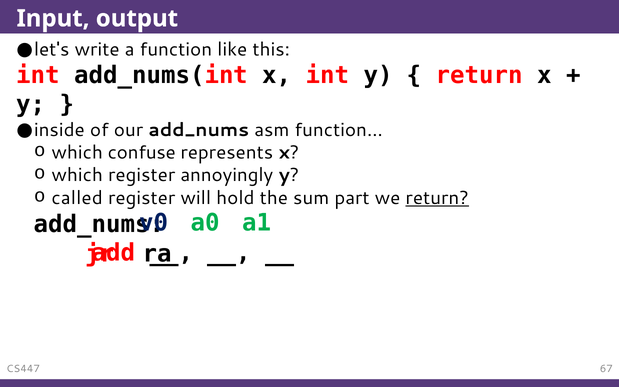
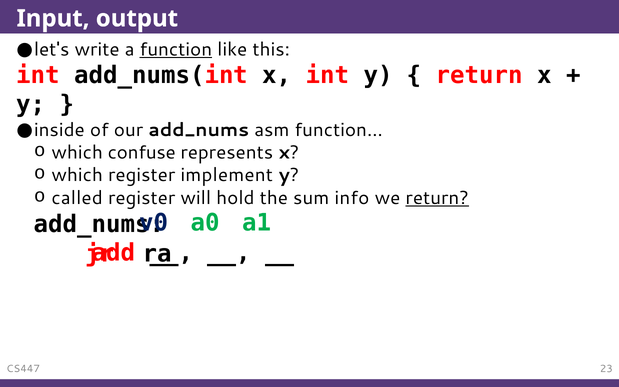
function underline: none -> present (176, 49)
annoyingly: annoyingly -> implement (227, 175)
part: part -> info (352, 198)
67: 67 -> 23 (606, 368)
